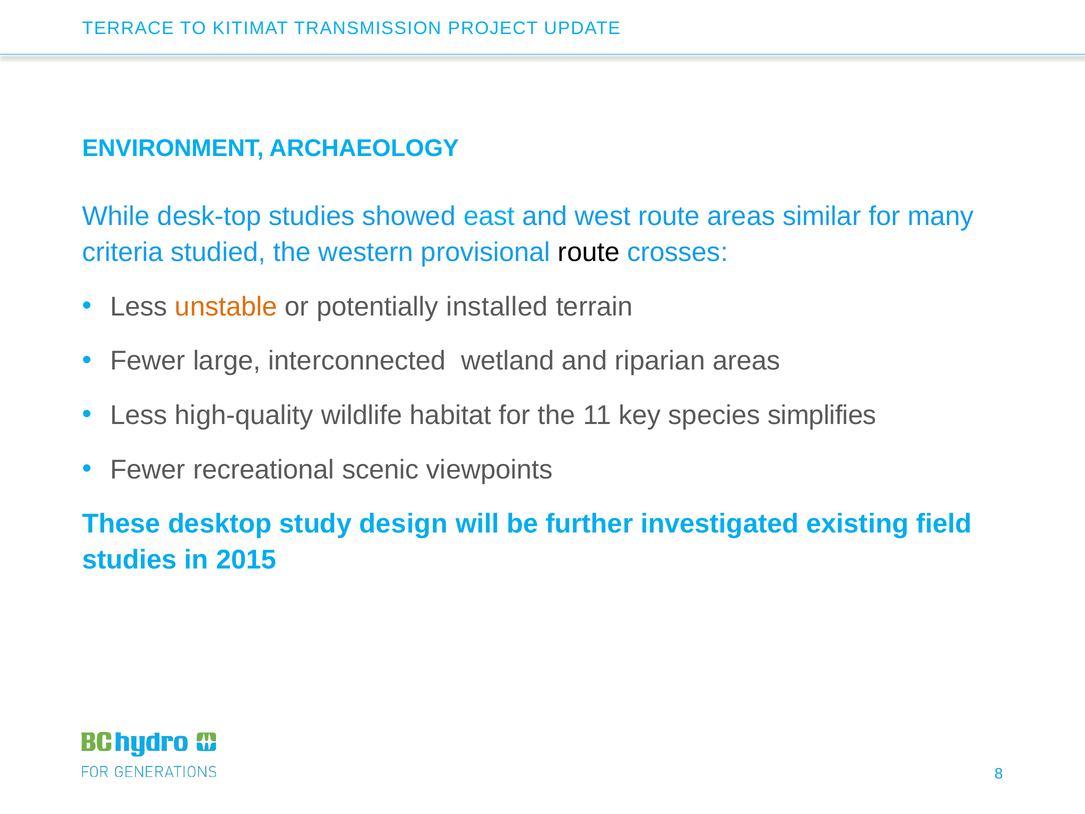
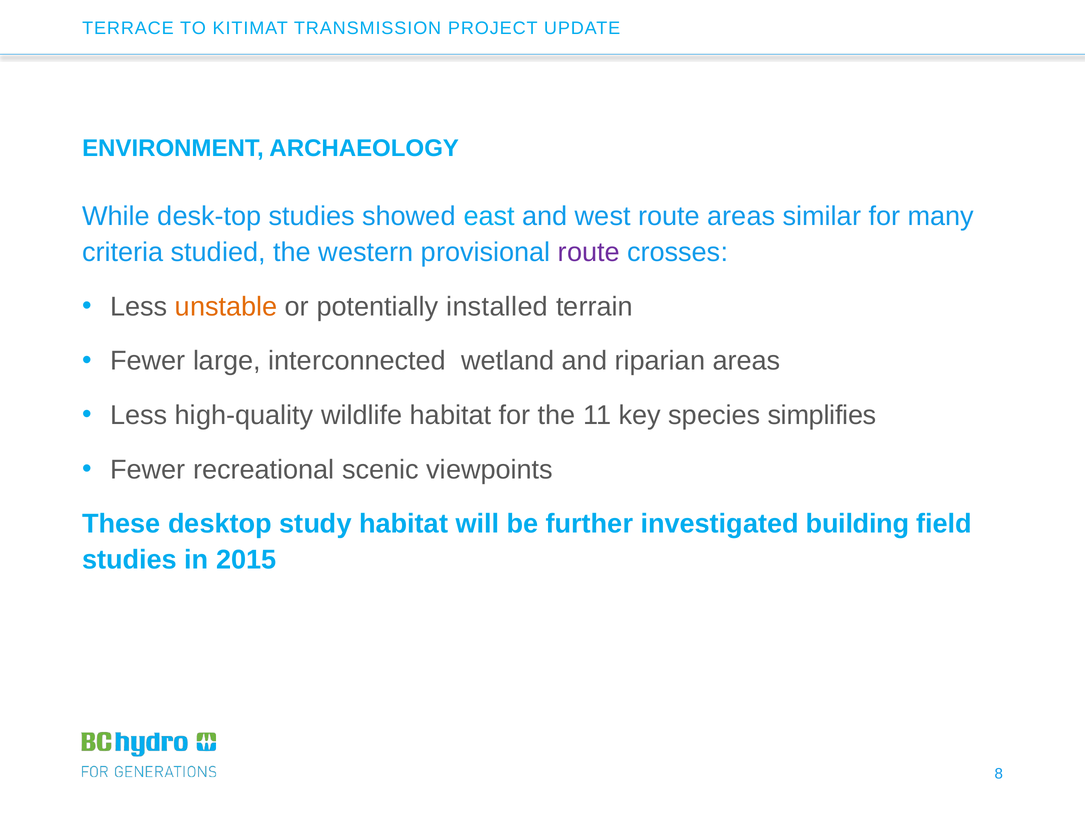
route colour: black -> purple (589, 252)
study design: design -> habitat (404, 524)
existing: existing -> building (858, 524)
